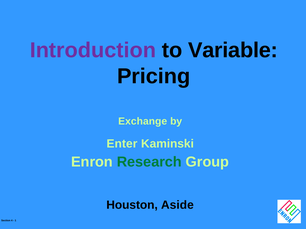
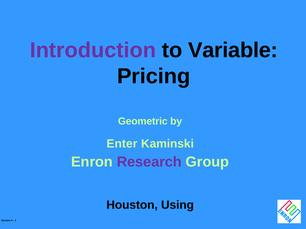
Exchange: Exchange -> Geometric (143, 122)
Research colour: green -> purple (149, 162)
Aside: Aside -> Using (177, 205)
